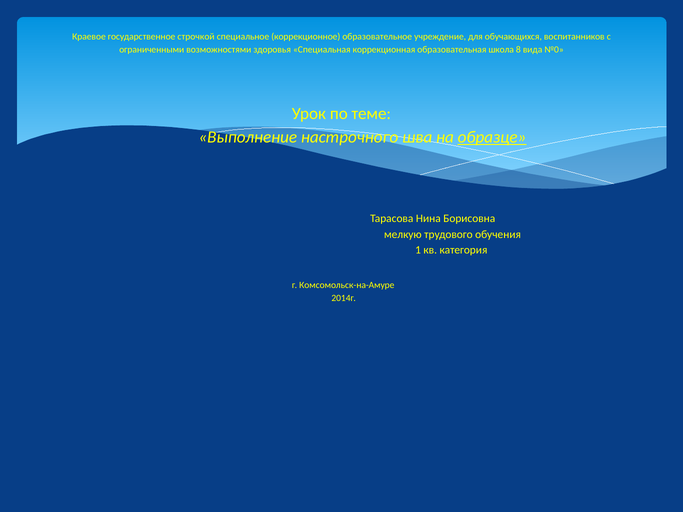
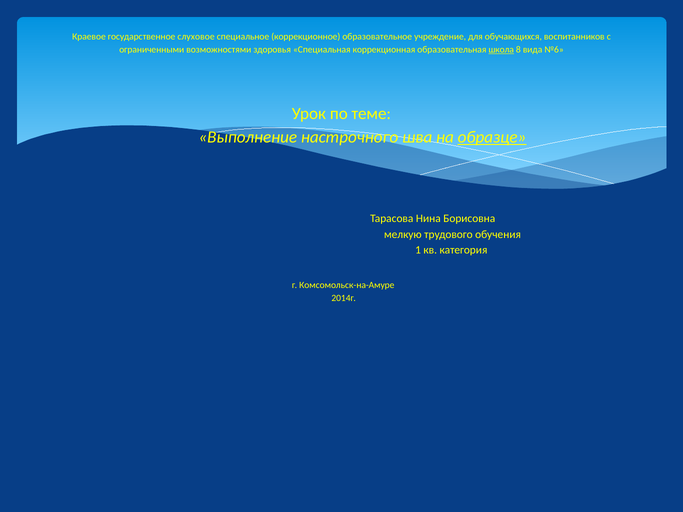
строчкой: строчкой -> слуховое (196, 37)
школа underline: none -> present (501, 50)
№0: №0 -> №6 (554, 50)
